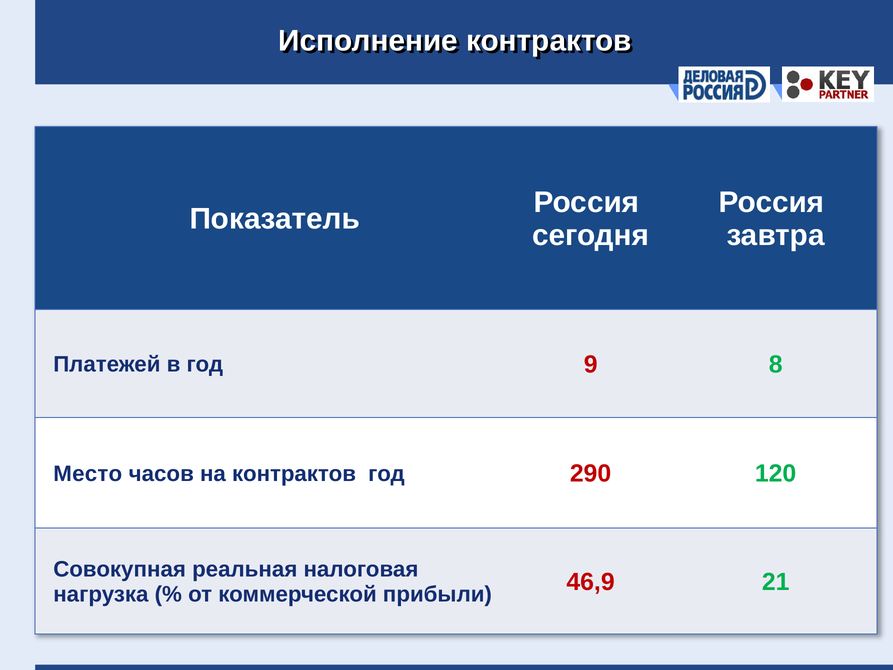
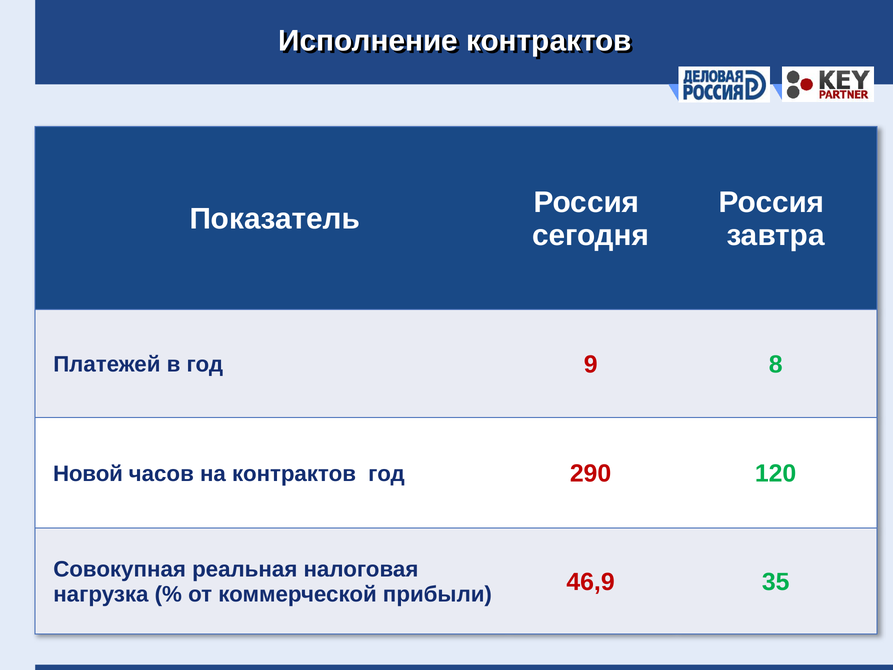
Место: Место -> Новой (88, 473)
21: 21 -> 35 (776, 582)
